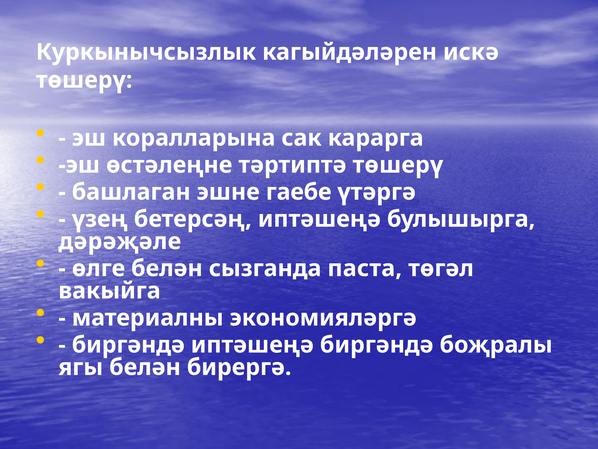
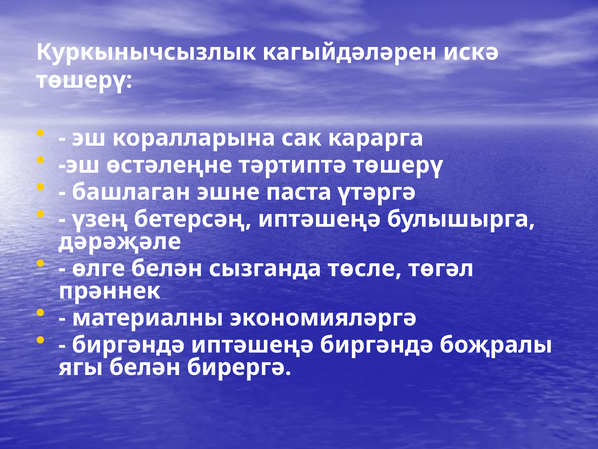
гаебе: гаебе -> паста (299, 192)
паста: паста -> төсле (365, 268)
вакыйга: вакыйга -> прәннек (109, 290)
